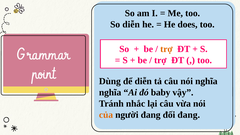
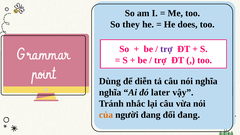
So diễn: diễn -> they (131, 24)
trợ colour: orange -> purple (166, 49)
baby: baby -> later (161, 92)
